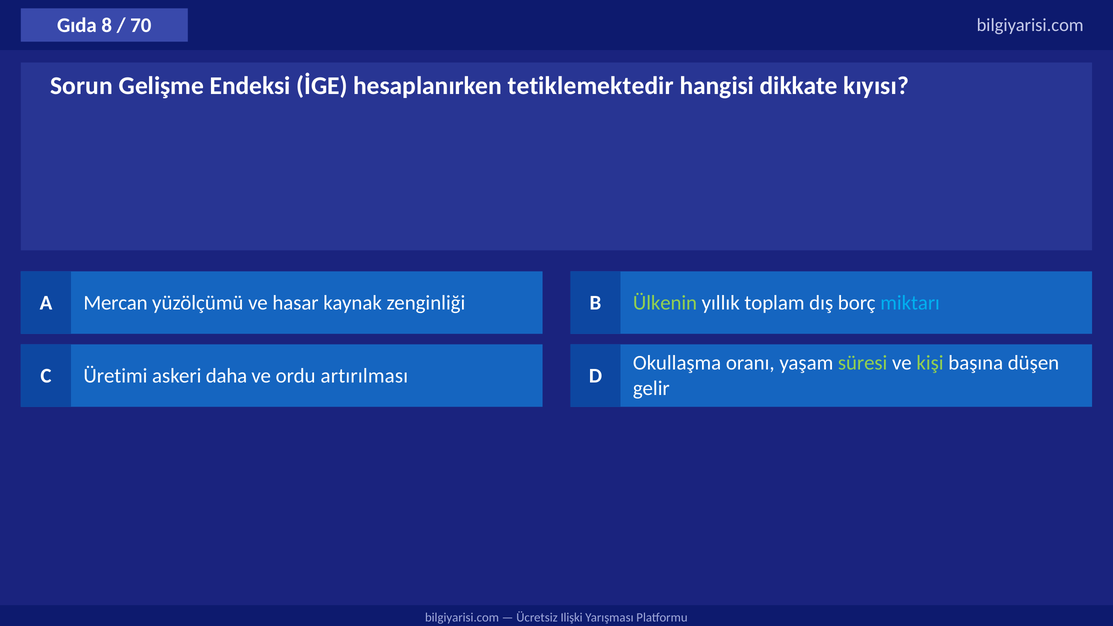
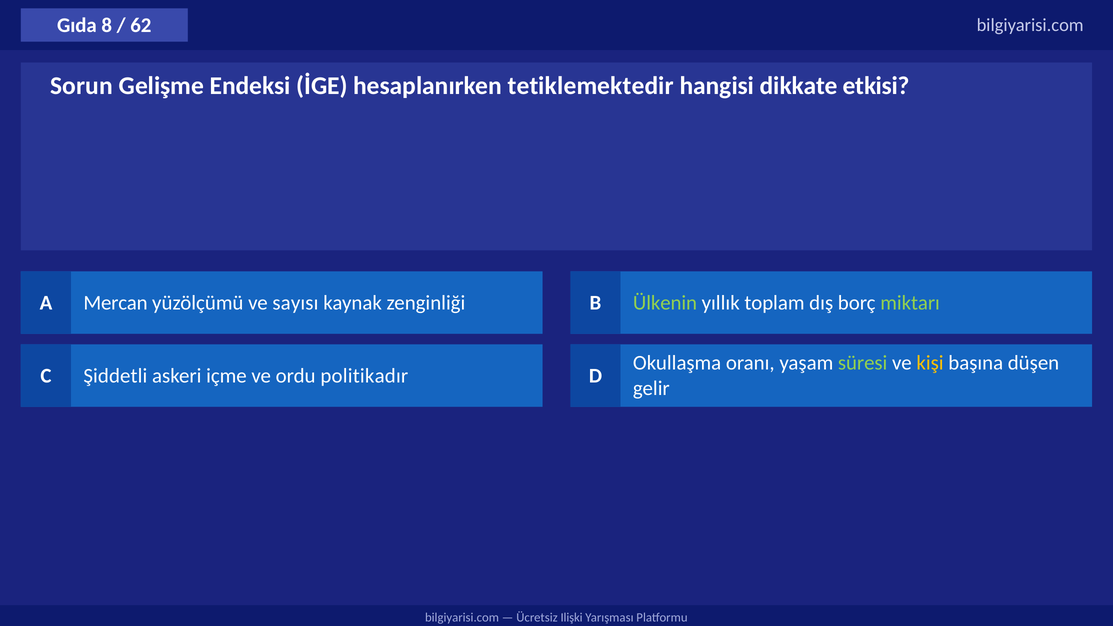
70: 70 -> 62 (141, 25)
kıyısı: kıyısı -> etkisi (876, 86)
hasar: hasar -> sayısı (295, 303)
miktarı colour: light blue -> light green (910, 303)
kişi colour: light green -> yellow (930, 363)
Üretimi: Üretimi -> Şiddetli (115, 376)
daha: daha -> içme (226, 376)
artırılması: artırılması -> politikadır (364, 376)
